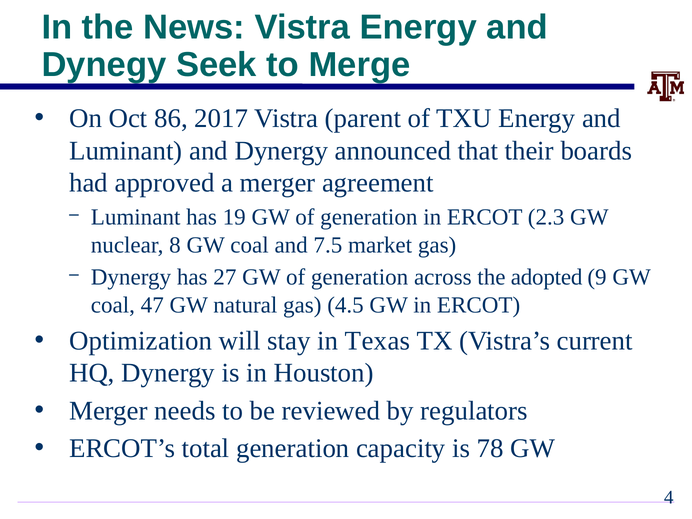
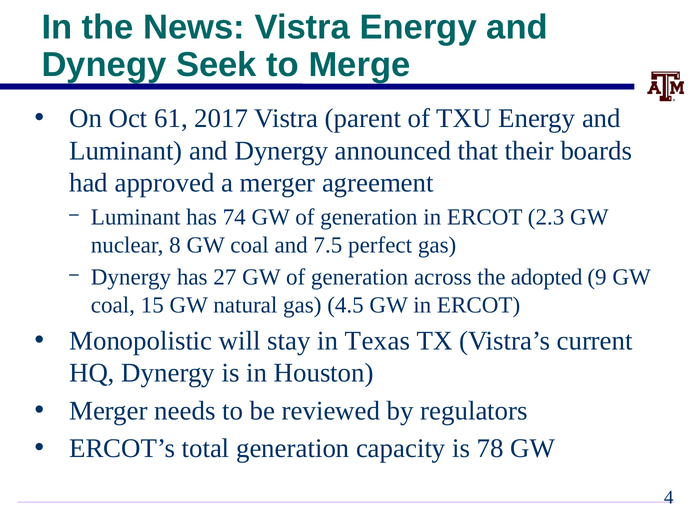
86: 86 -> 61 (171, 118)
19: 19 -> 74 (234, 217)
market: market -> perfect (380, 245)
47: 47 -> 15 (152, 305)
Optimization: Optimization -> Monopolistic (141, 341)
